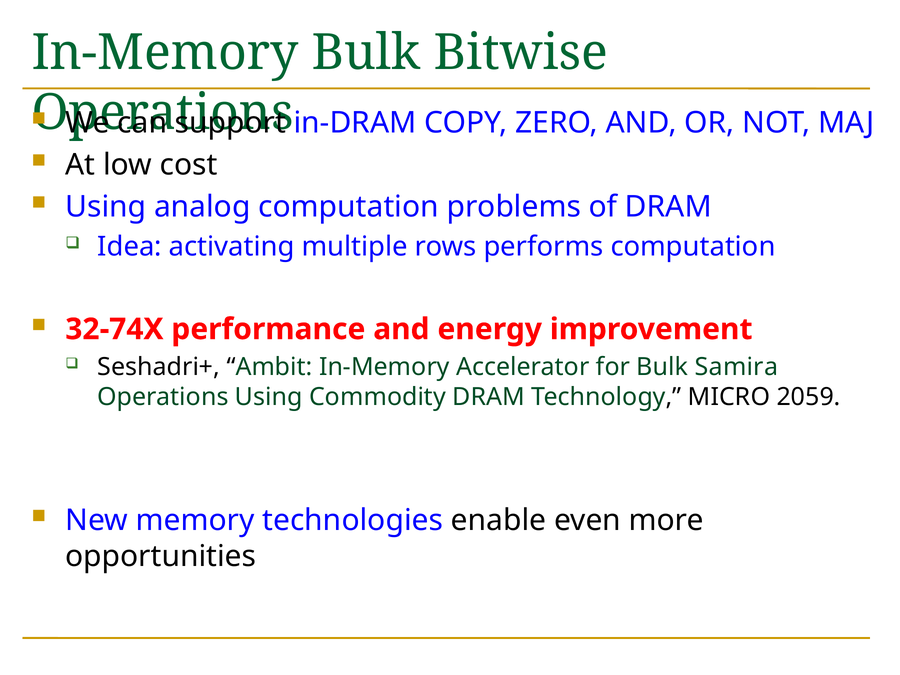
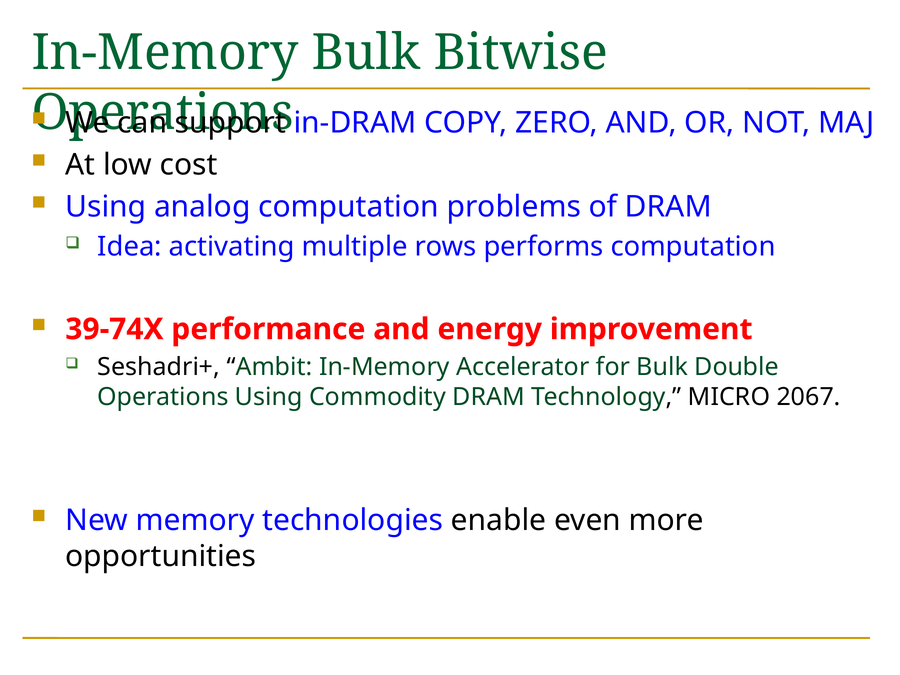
32-74X: 32-74X -> 39-74X (114, 329)
Samira: Samira -> Double (737, 367)
2059: 2059 -> 2067 (809, 397)
